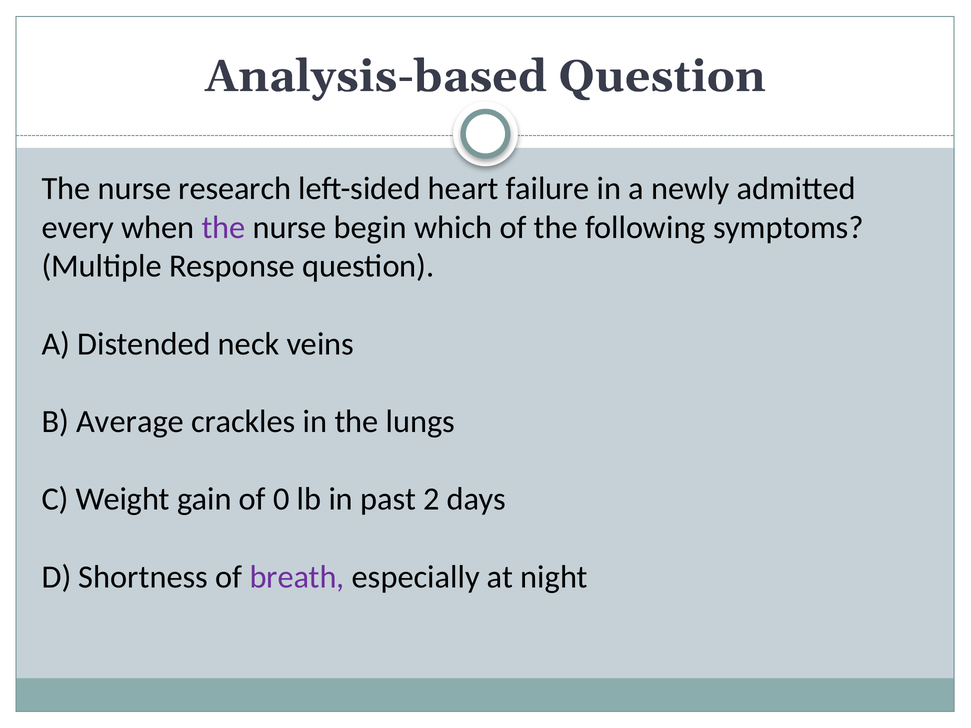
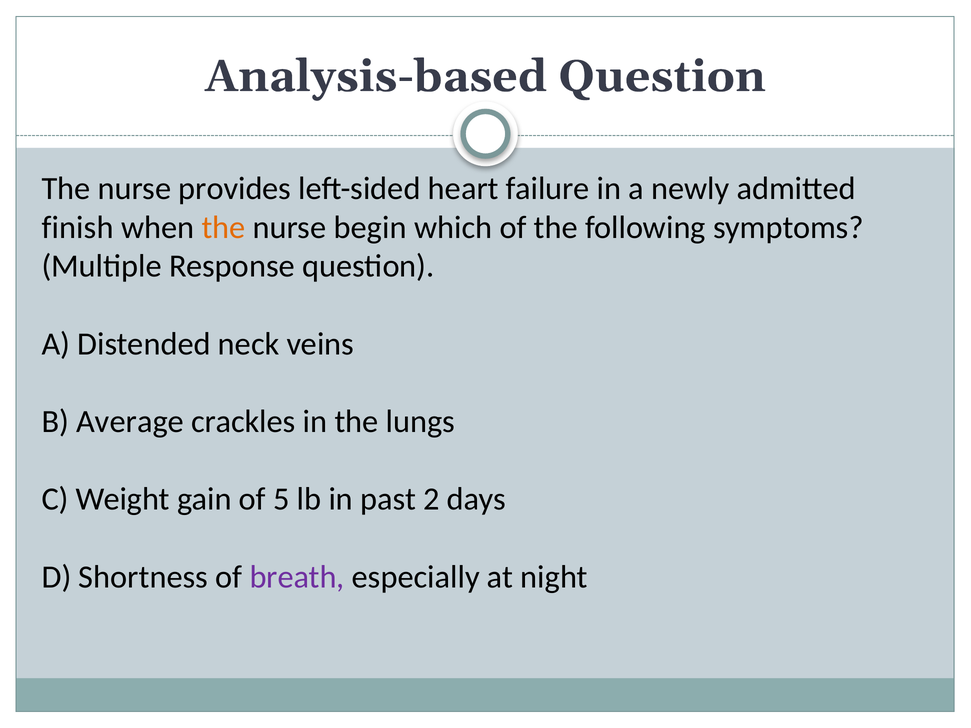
research: research -> provides (235, 189)
every: every -> finish (78, 227)
the colour: purple -> orange (223, 227)
0: 0 -> 5 (281, 499)
